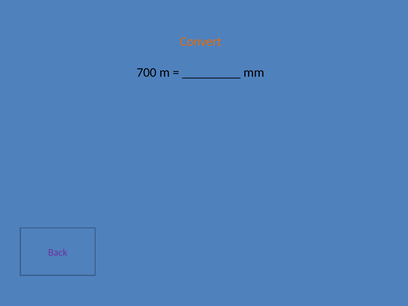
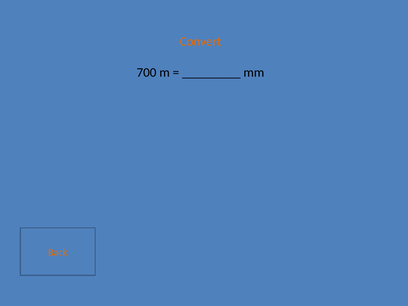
Back colour: purple -> orange (58, 252)
